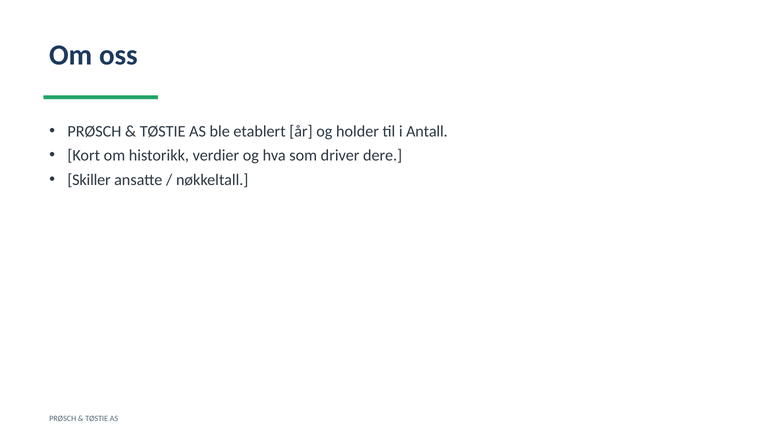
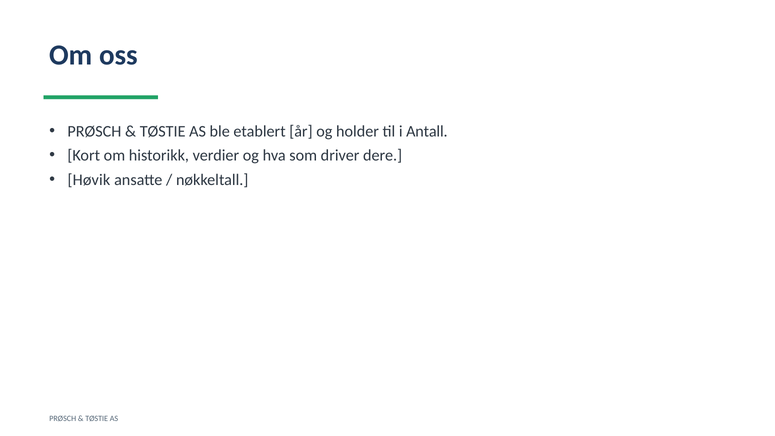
Skiller: Skiller -> Høvik (89, 180)
